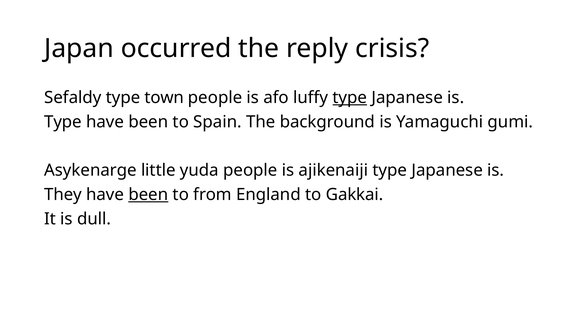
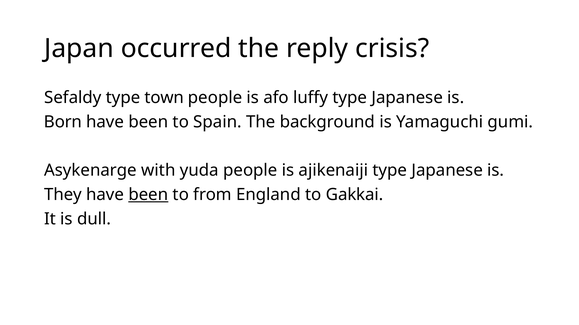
type underline: present -> none (350, 98)
Type: Type -> Born (63, 122)
little: little -> with (158, 171)
